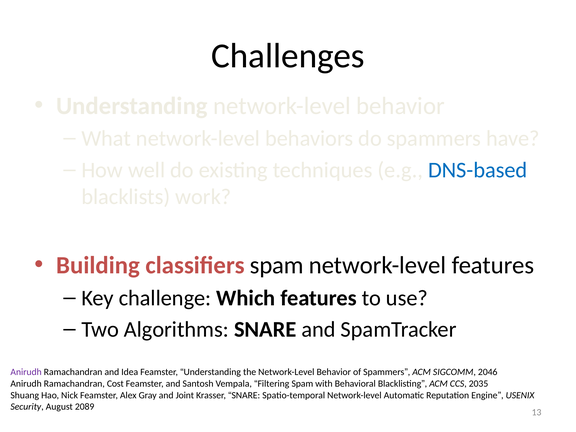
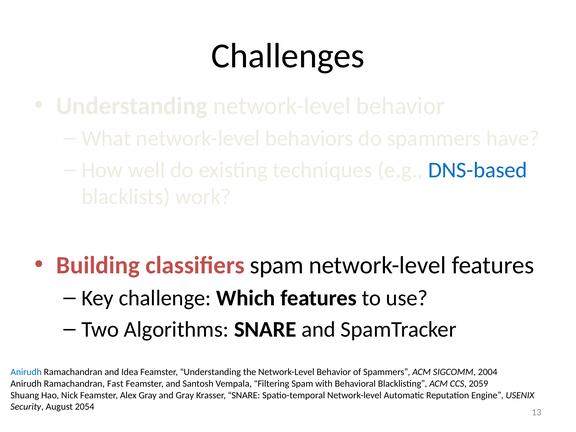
Anirudh colour: purple -> blue (26, 372)
2046: 2046 -> 2004 (488, 372)
Cost: Cost -> Fast (115, 384)
2035: 2035 -> 2059 (478, 384)
and Joint: Joint -> Gray (185, 395)
2089: 2089 -> 2054 (85, 407)
